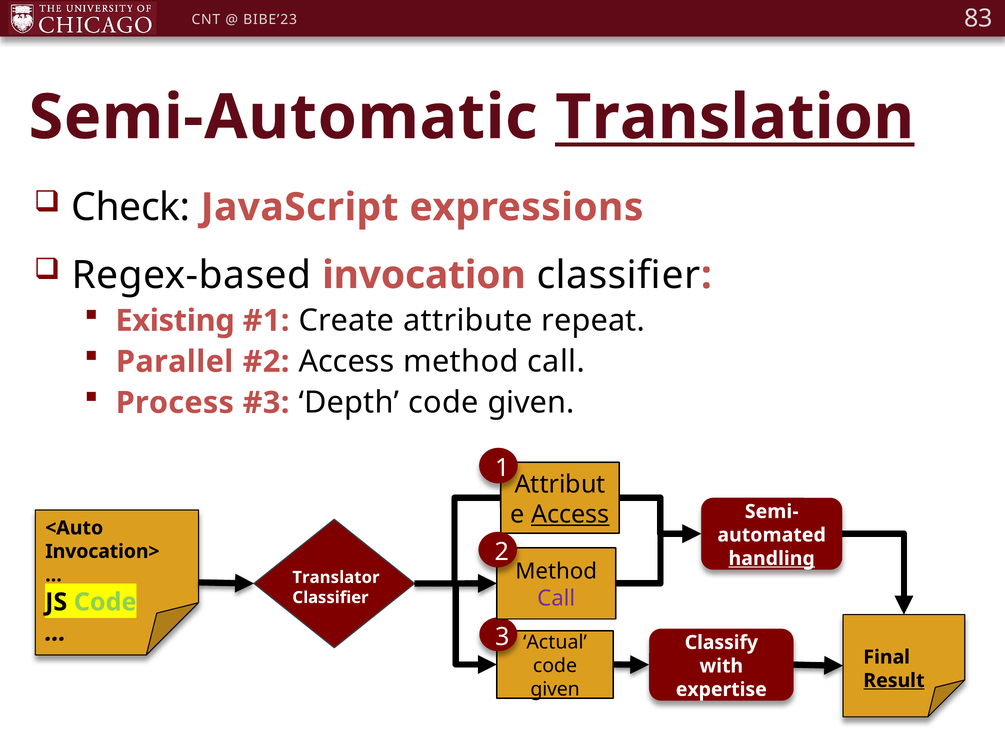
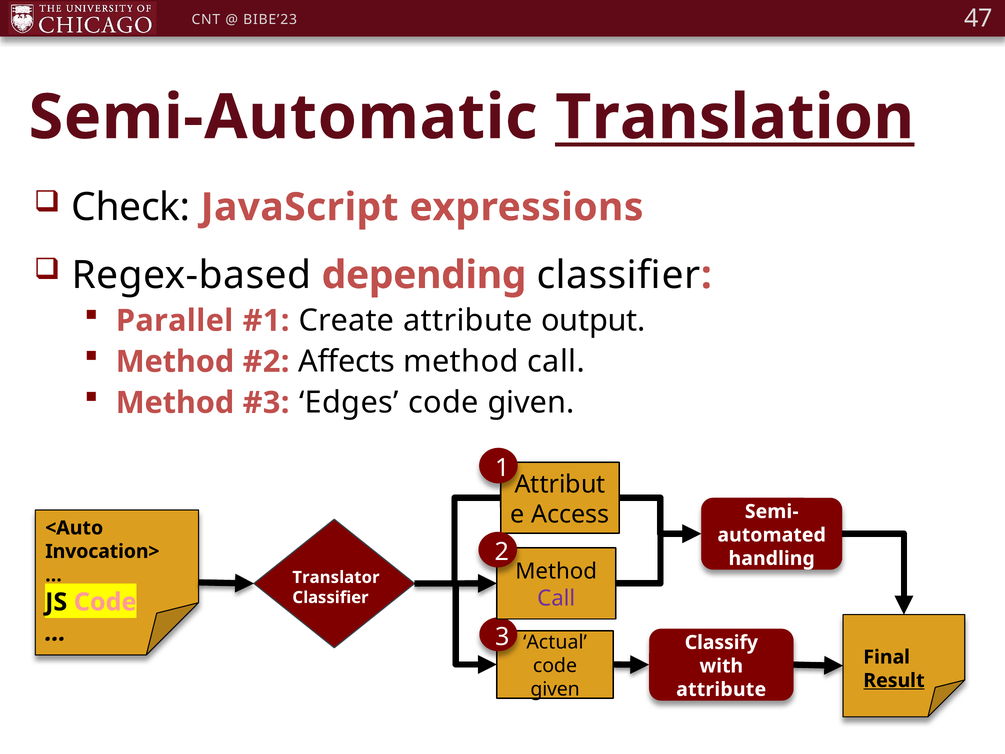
83: 83 -> 47 (978, 19)
invocation: invocation -> depending (424, 275)
Existing: Existing -> Parallel (175, 321)
repeat: repeat -> output (593, 321)
Parallel: Parallel -> Method (175, 362)
Access: Access -> Affects (347, 362)
Process: Process -> Method (175, 403)
Depth: Depth -> Edges (349, 403)
Access underline: present -> none (570, 514)
handling underline: present -> none (772, 558)
Code colour: light green -> pink (105, 602)
expertise: expertise -> attribute (721, 689)
